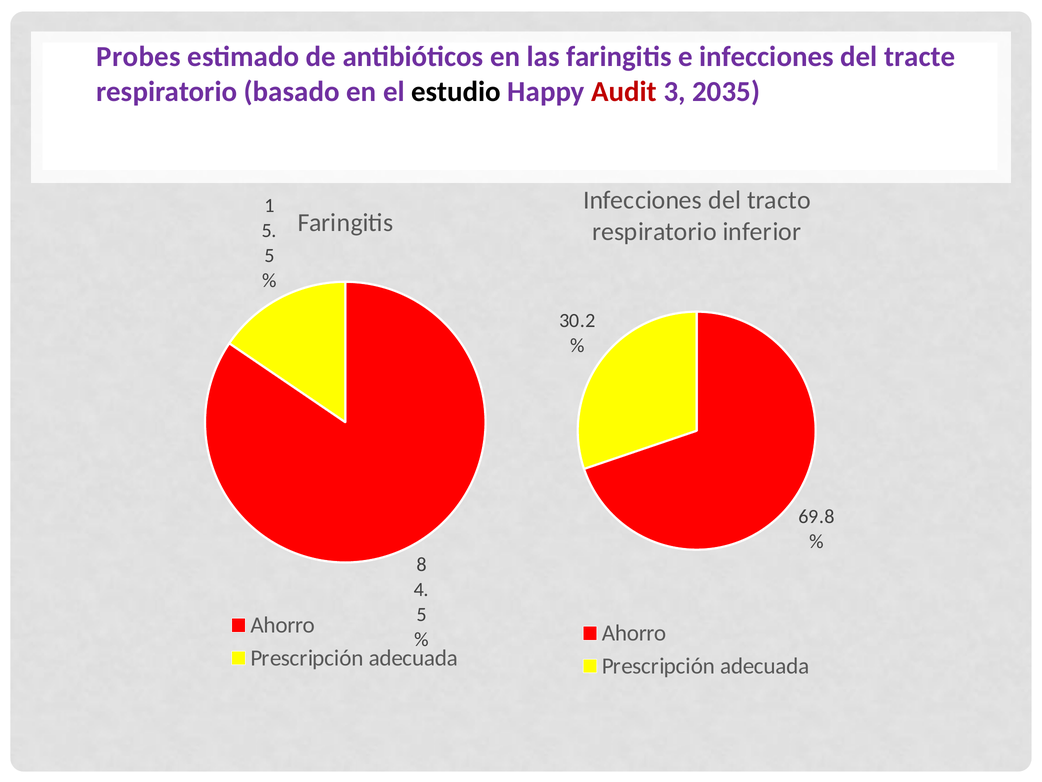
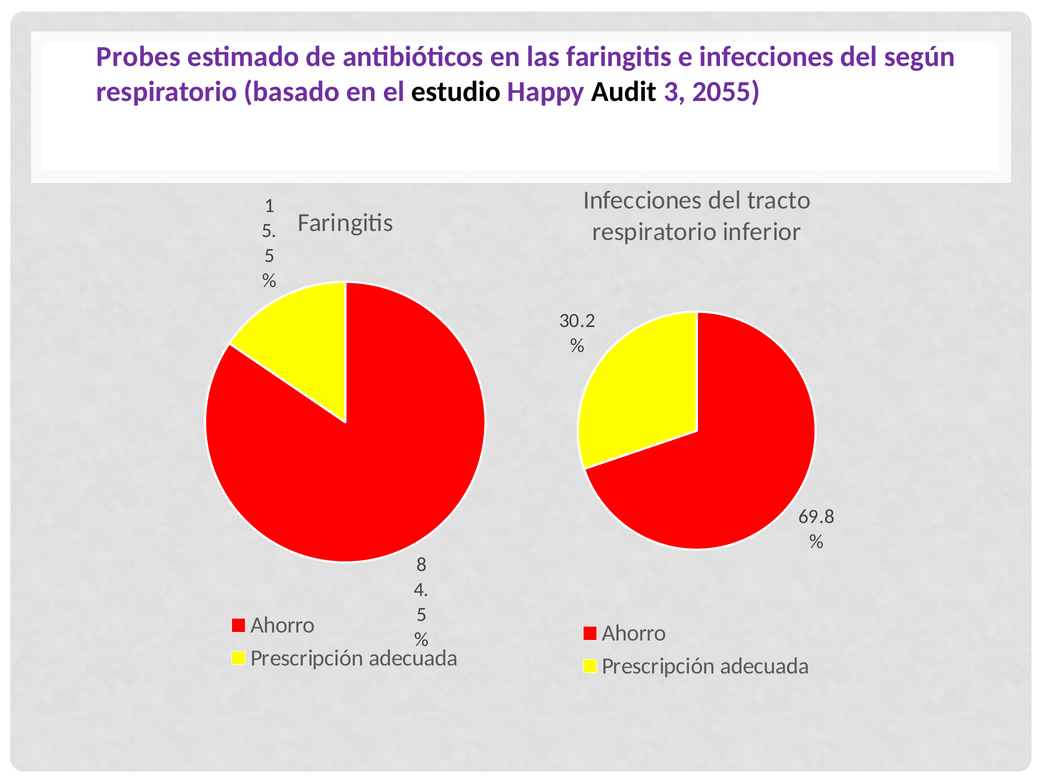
tracte: tracte -> según (920, 57)
Audit colour: red -> black (624, 92)
2035: 2035 -> 2055 (726, 92)
